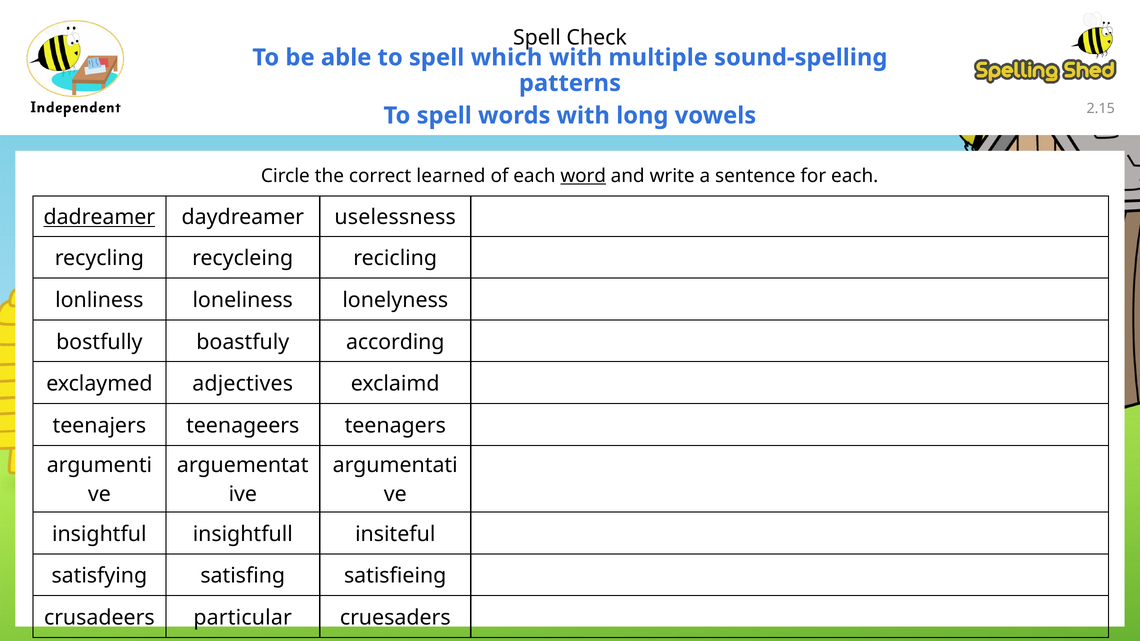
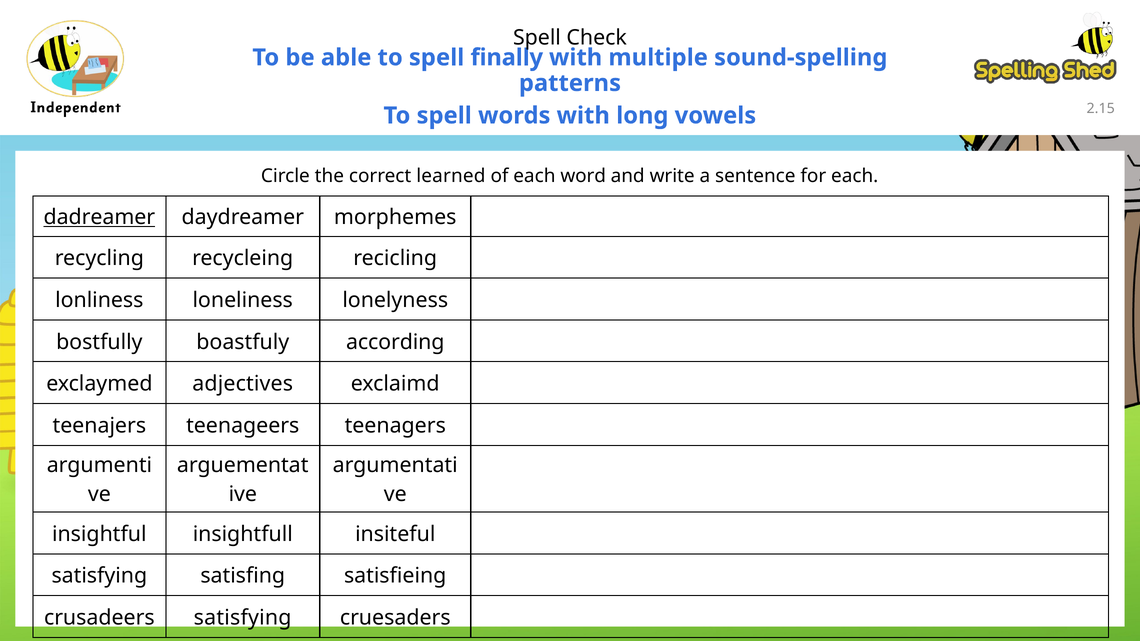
which: which -> finally (507, 58)
word underline: present -> none (583, 176)
uselessness: uselessness -> morphemes (395, 217)
crusadeers particular: particular -> satisfying (243, 618)
